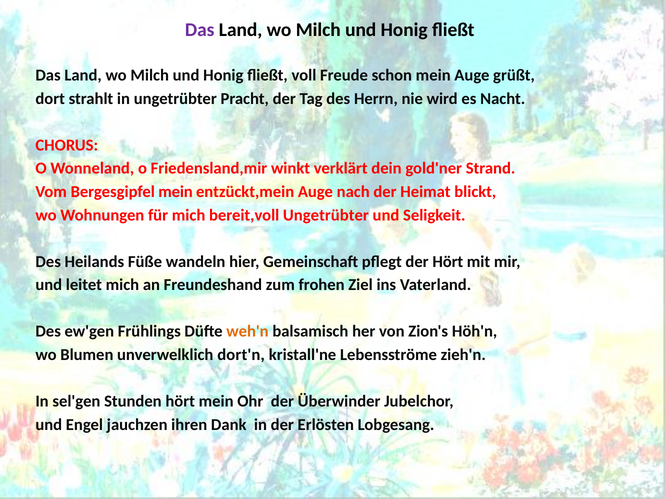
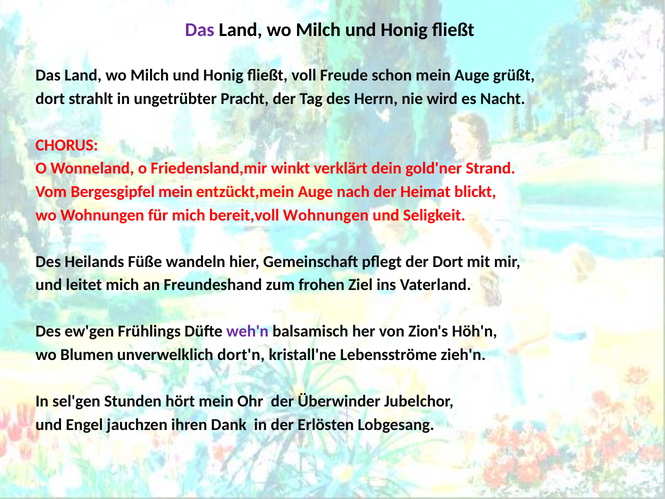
bereit,voll Ungetrübter: Ungetrübter -> Wohnungen (326, 215)
der Hört: Hört -> Dort (448, 262)
weh'n colour: orange -> purple (248, 331)
